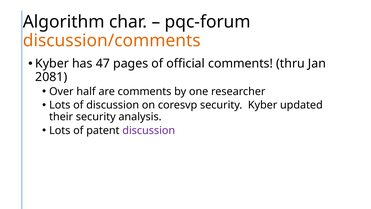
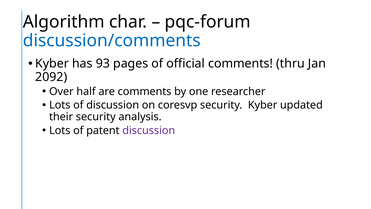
discussion/comments colour: orange -> blue (112, 41)
47: 47 -> 93 (103, 64)
2081: 2081 -> 2092 (51, 77)
